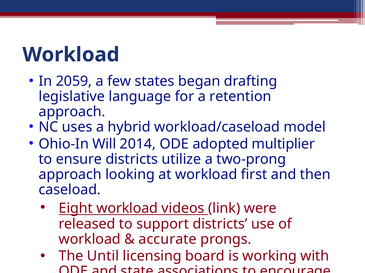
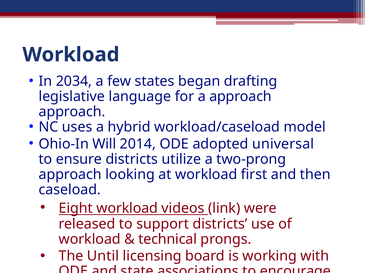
2059: 2059 -> 2034 (74, 81)
a retention: retention -> approach (240, 97)
multiplier: multiplier -> universal (283, 144)
accurate: accurate -> technical (168, 240)
